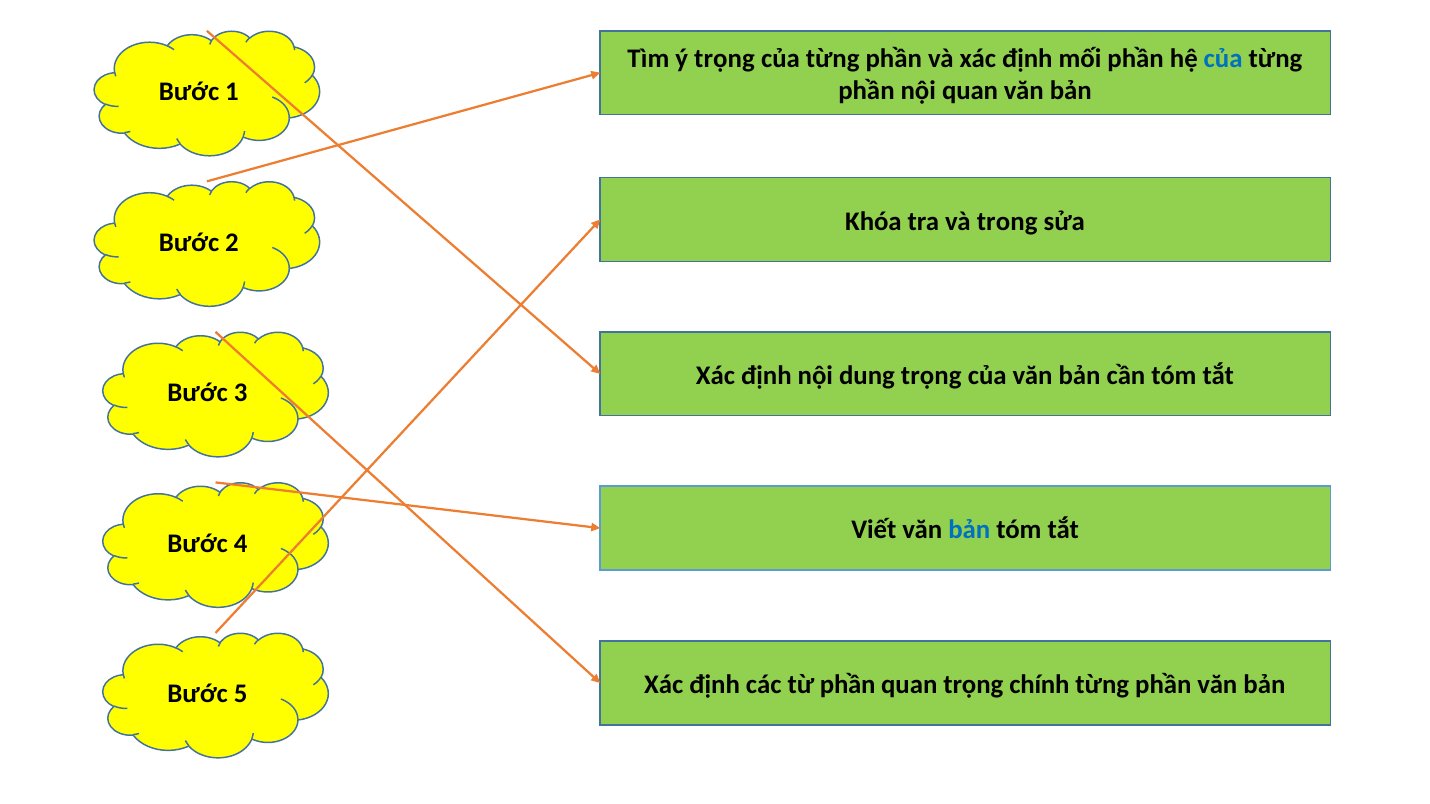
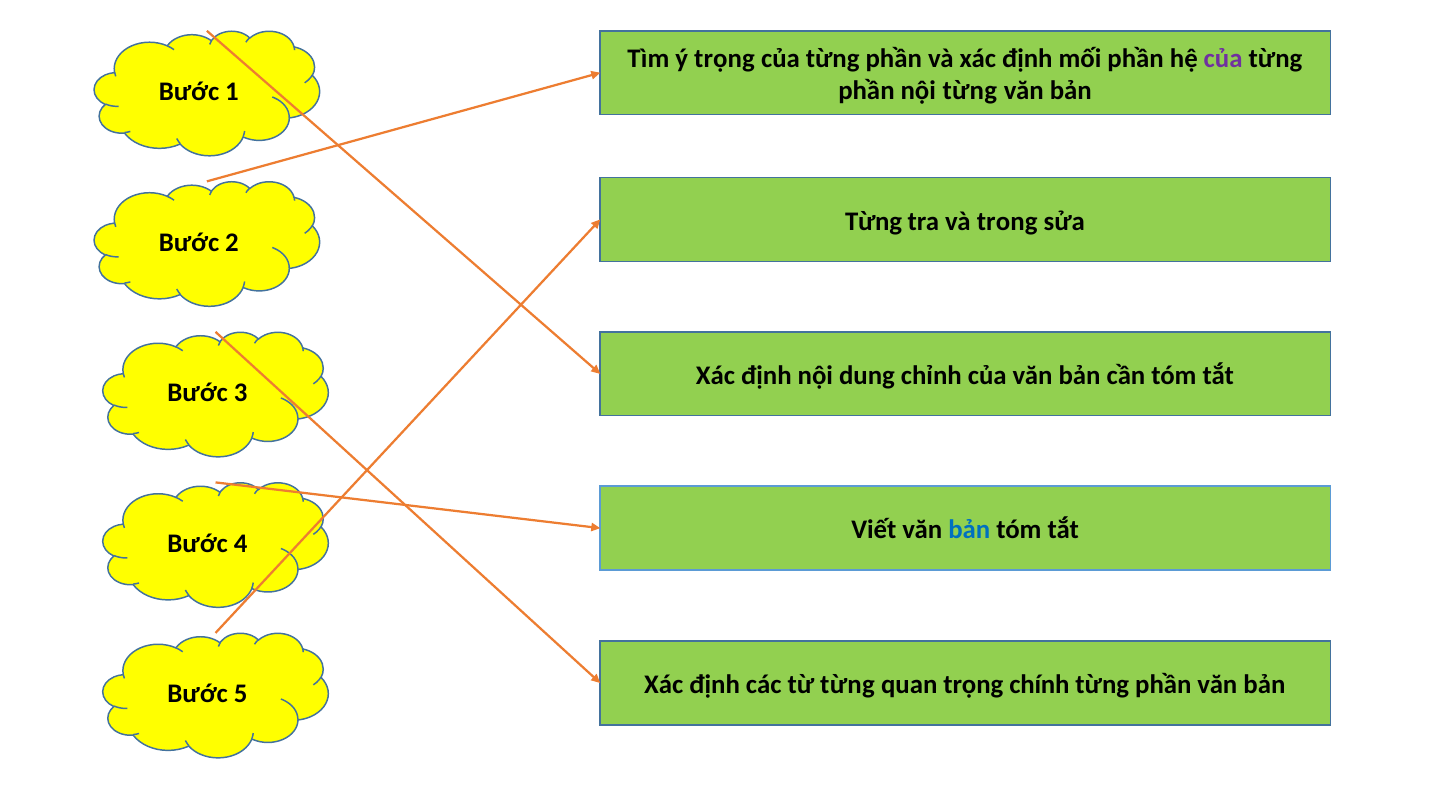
của colour: blue -> purple (1223, 59)
nội quan: quan -> từng (970, 91)
Khóa: Khóa -> Từng (874, 221)
dung trọng: trọng -> chỉnh (931, 376)
từ phần: phần -> từng (847, 685)
